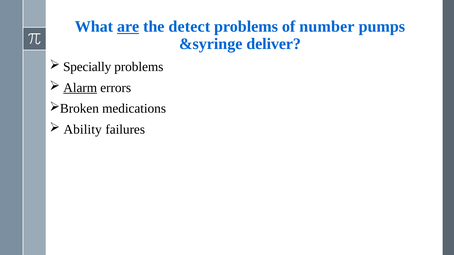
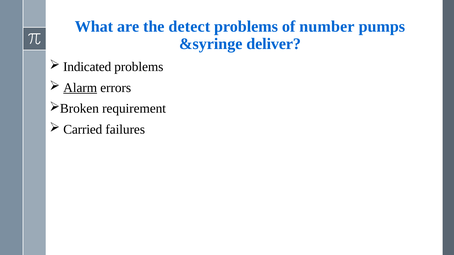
are underline: present -> none (128, 27)
Specially: Specially -> Indicated (87, 67)
medications: medications -> requirement (134, 109)
Ability: Ability -> Carried (83, 130)
